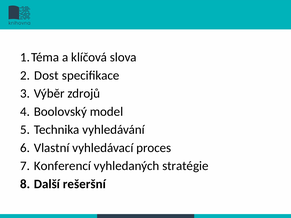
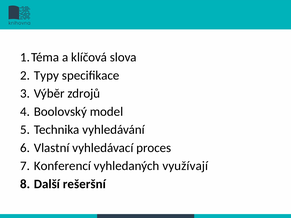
Dost: Dost -> Typy (46, 75)
stratégie: stratégie -> využívají (185, 166)
